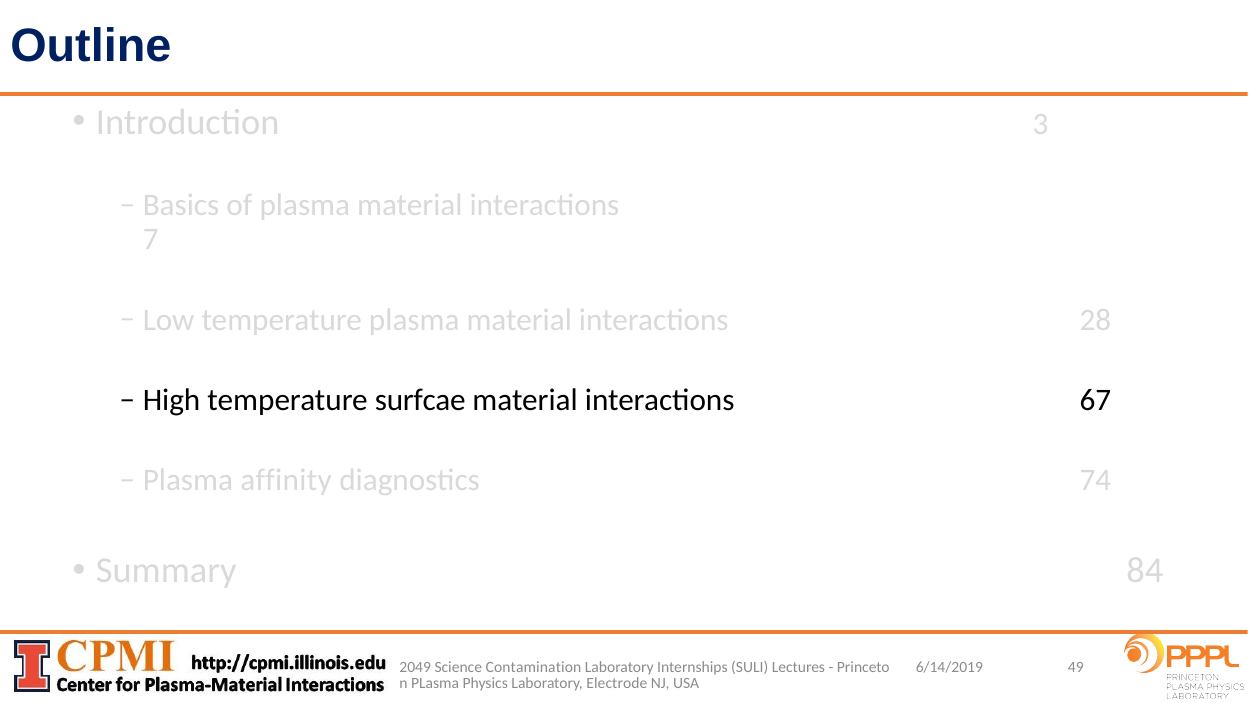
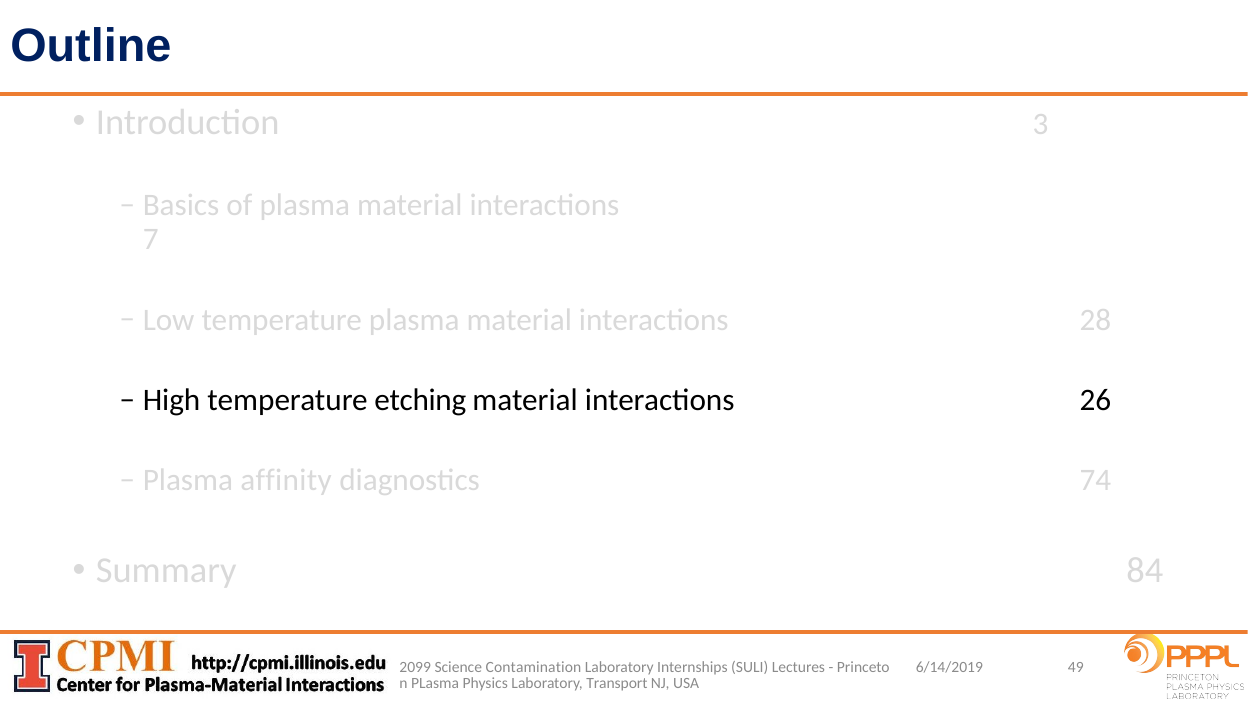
surfcae: surfcae -> etching (420, 400)
67: 67 -> 26 (1095, 400)
2049: 2049 -> 2099 (415, 667)
Electrode: Electrode -> Transport (617, 682)
